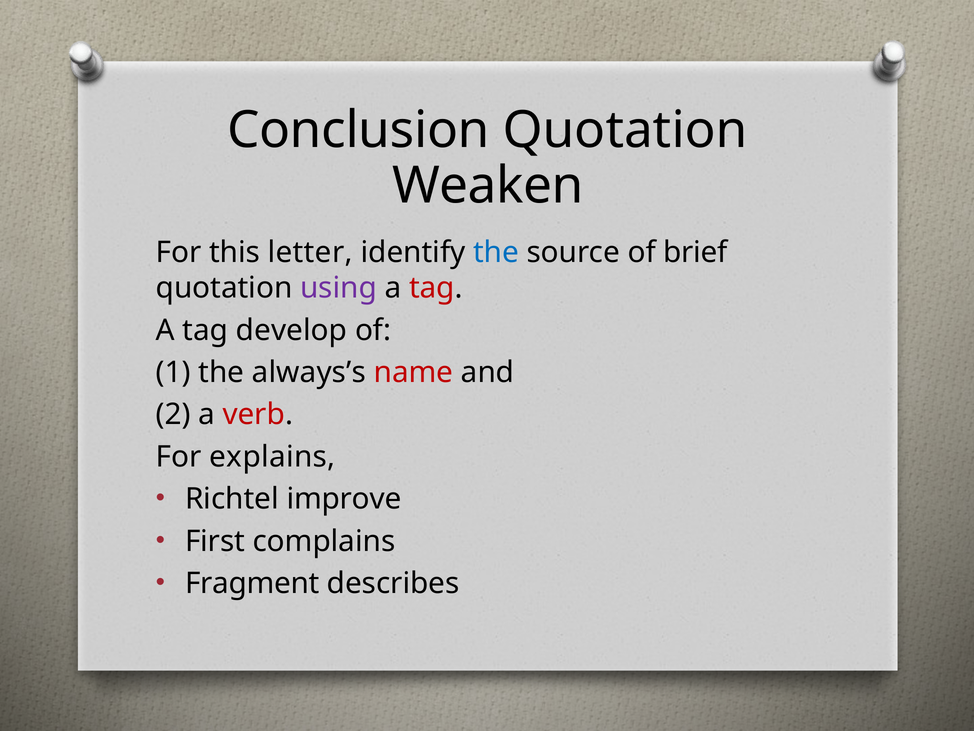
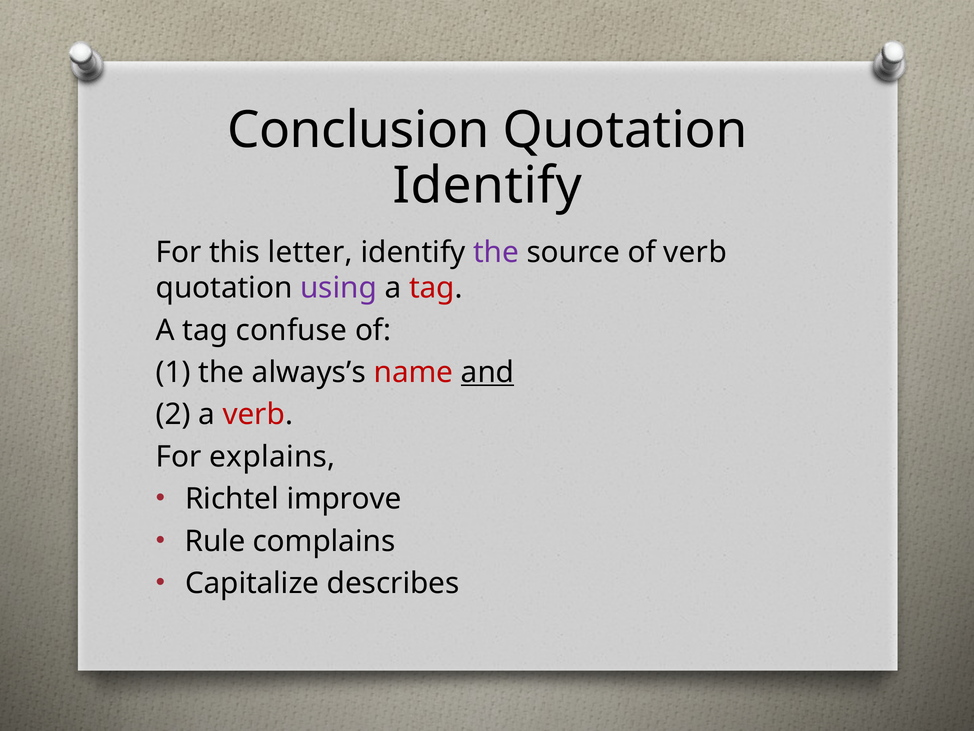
Weaken: Weaken -> Identify (487, 186)
the colour: blue -> purple (496, 252)
of brief: brief -> verb (695, 252)
develop: develop -> confuse (292, 330)
and underline: none -> present (488, 372)
First: First -> Rule (215, 541)
Fragment: Fragment -> Capitalize (252, 583)
